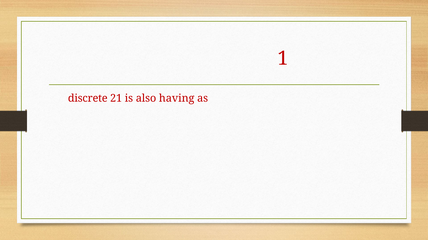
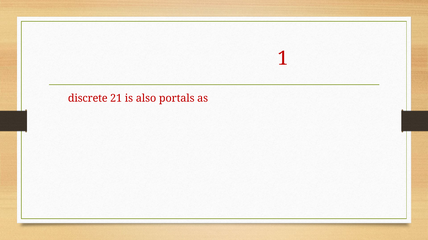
having: having -> portals (177, 99)
